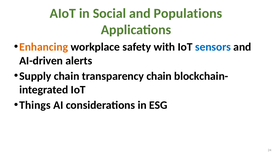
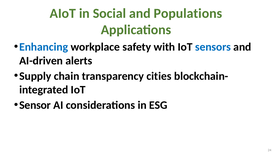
Enhancing colour: orange -> blue (44, 47)
transparency chain: chain -> cities (159, 76)
Things: Things -> Sensor (35, 106)
